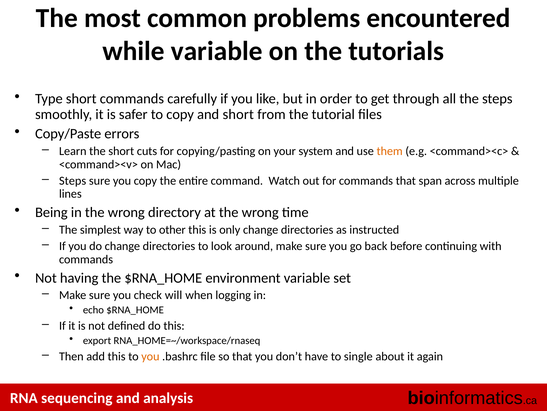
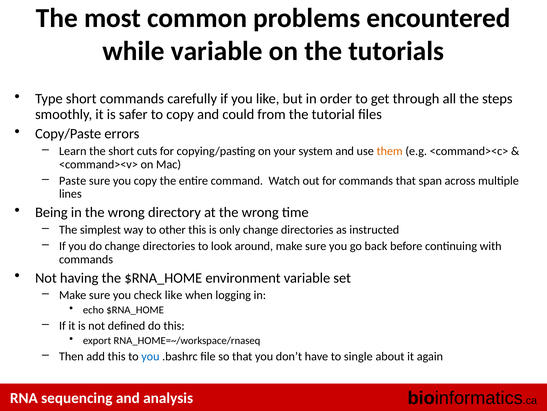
and short: short -> could (238, 114)
Steps: Steps -> Paste (73, 180)
check will: will -> like (174, 295)
you colour: orange -> blue (150, 356)
